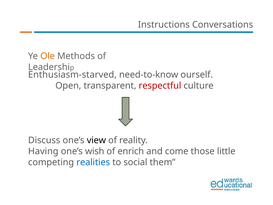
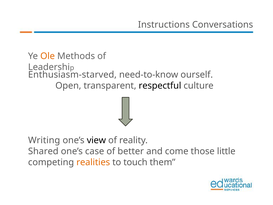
respectful colour: red -> black (160, 86)
Discuss: Discuss -> Writing (44, 140)
Having: Having -> Shared (43, 151)
wish: wish -> case (95, 151)
enrich: enrich -> better (131, 151)
realities colour: blue -> orange (93, 162)
social: social -> touch (135, 162)
